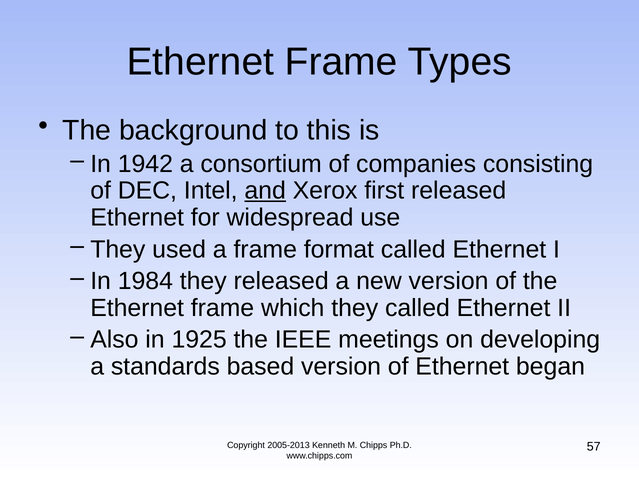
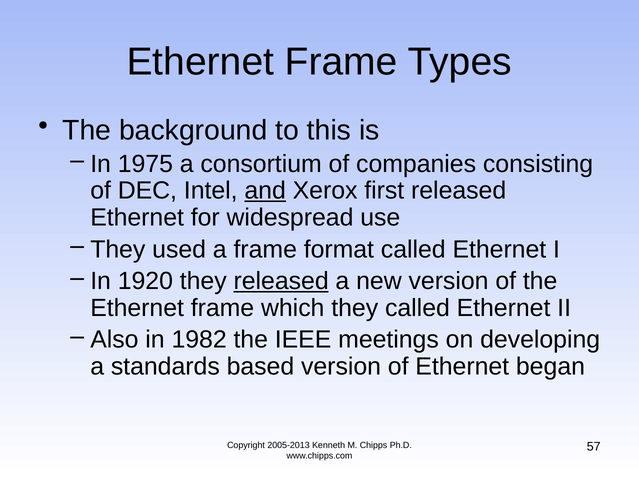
1942: 1942 -> 1975 (145, 164)
1984: 1984 -> 1920 (145, 281)
released underline: none -> present (281, 281)
1925: 1925 -> 1982 (199, 340)
